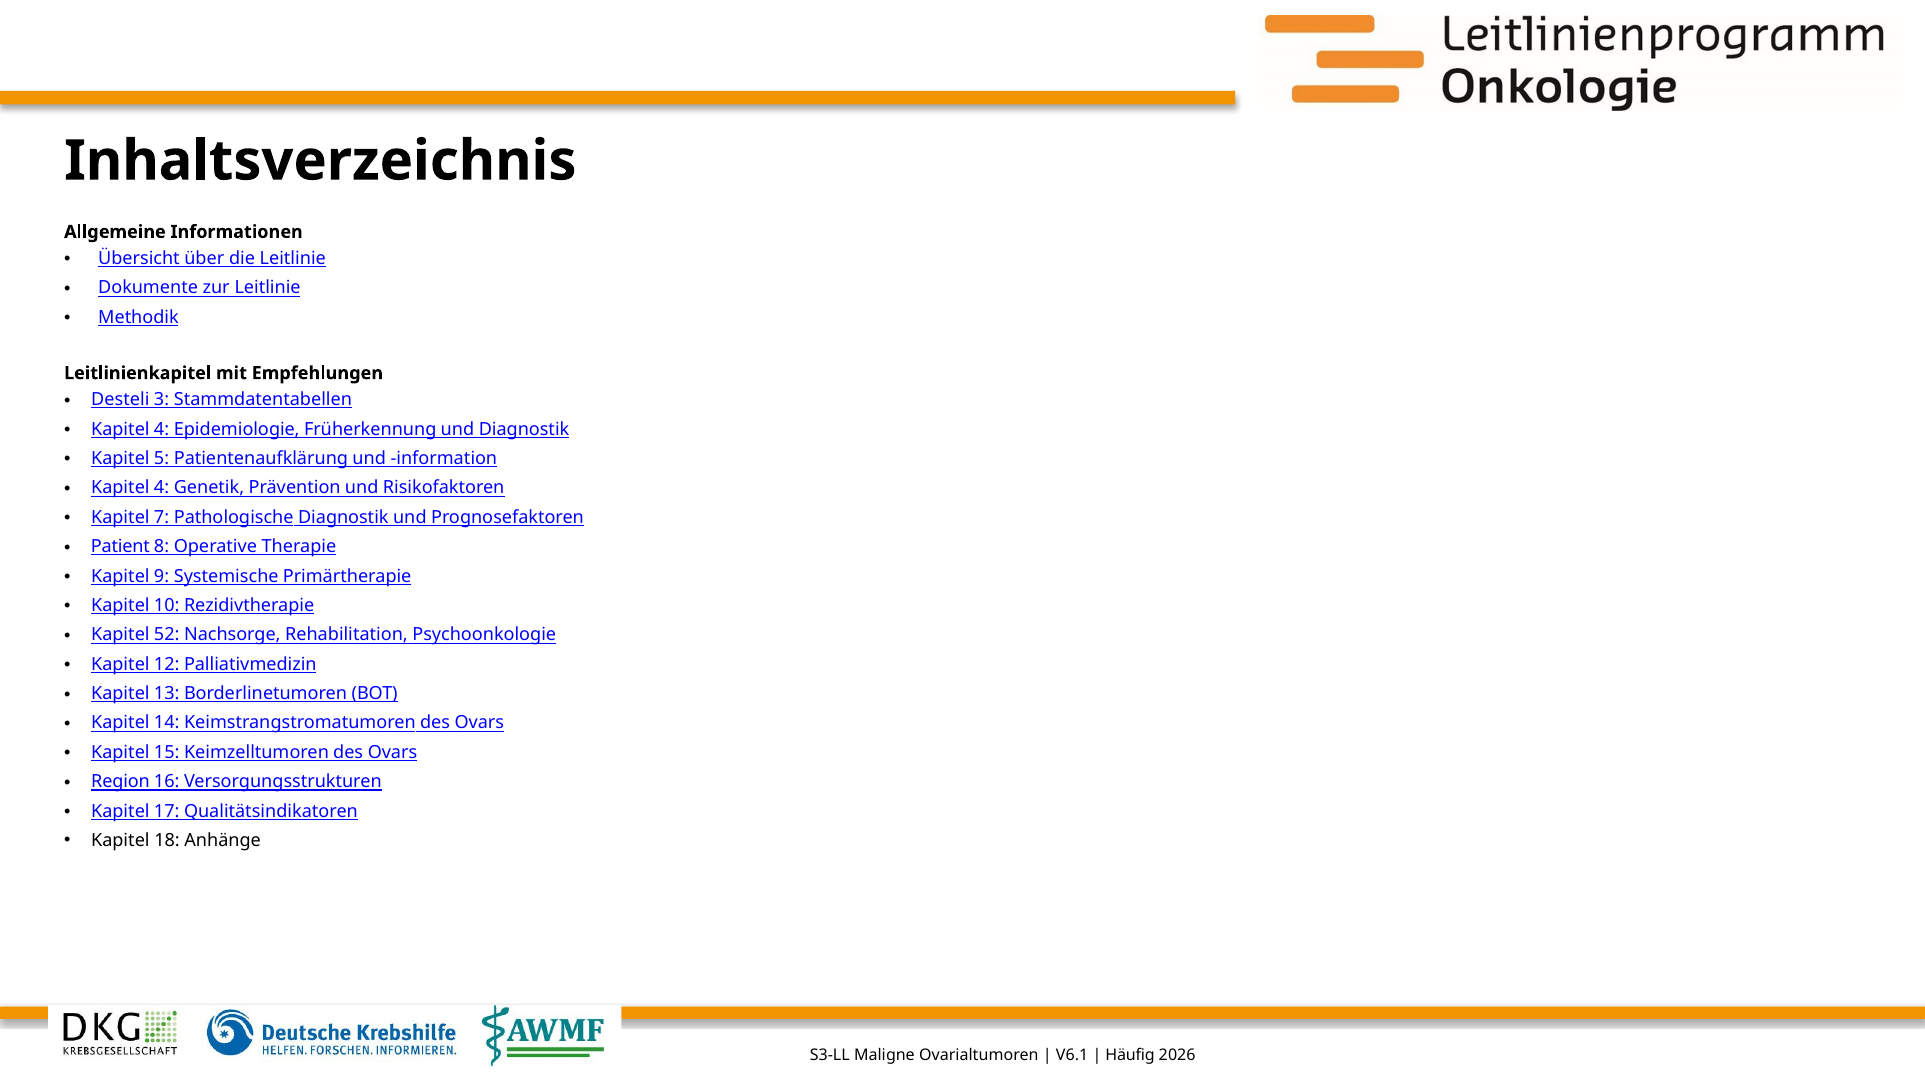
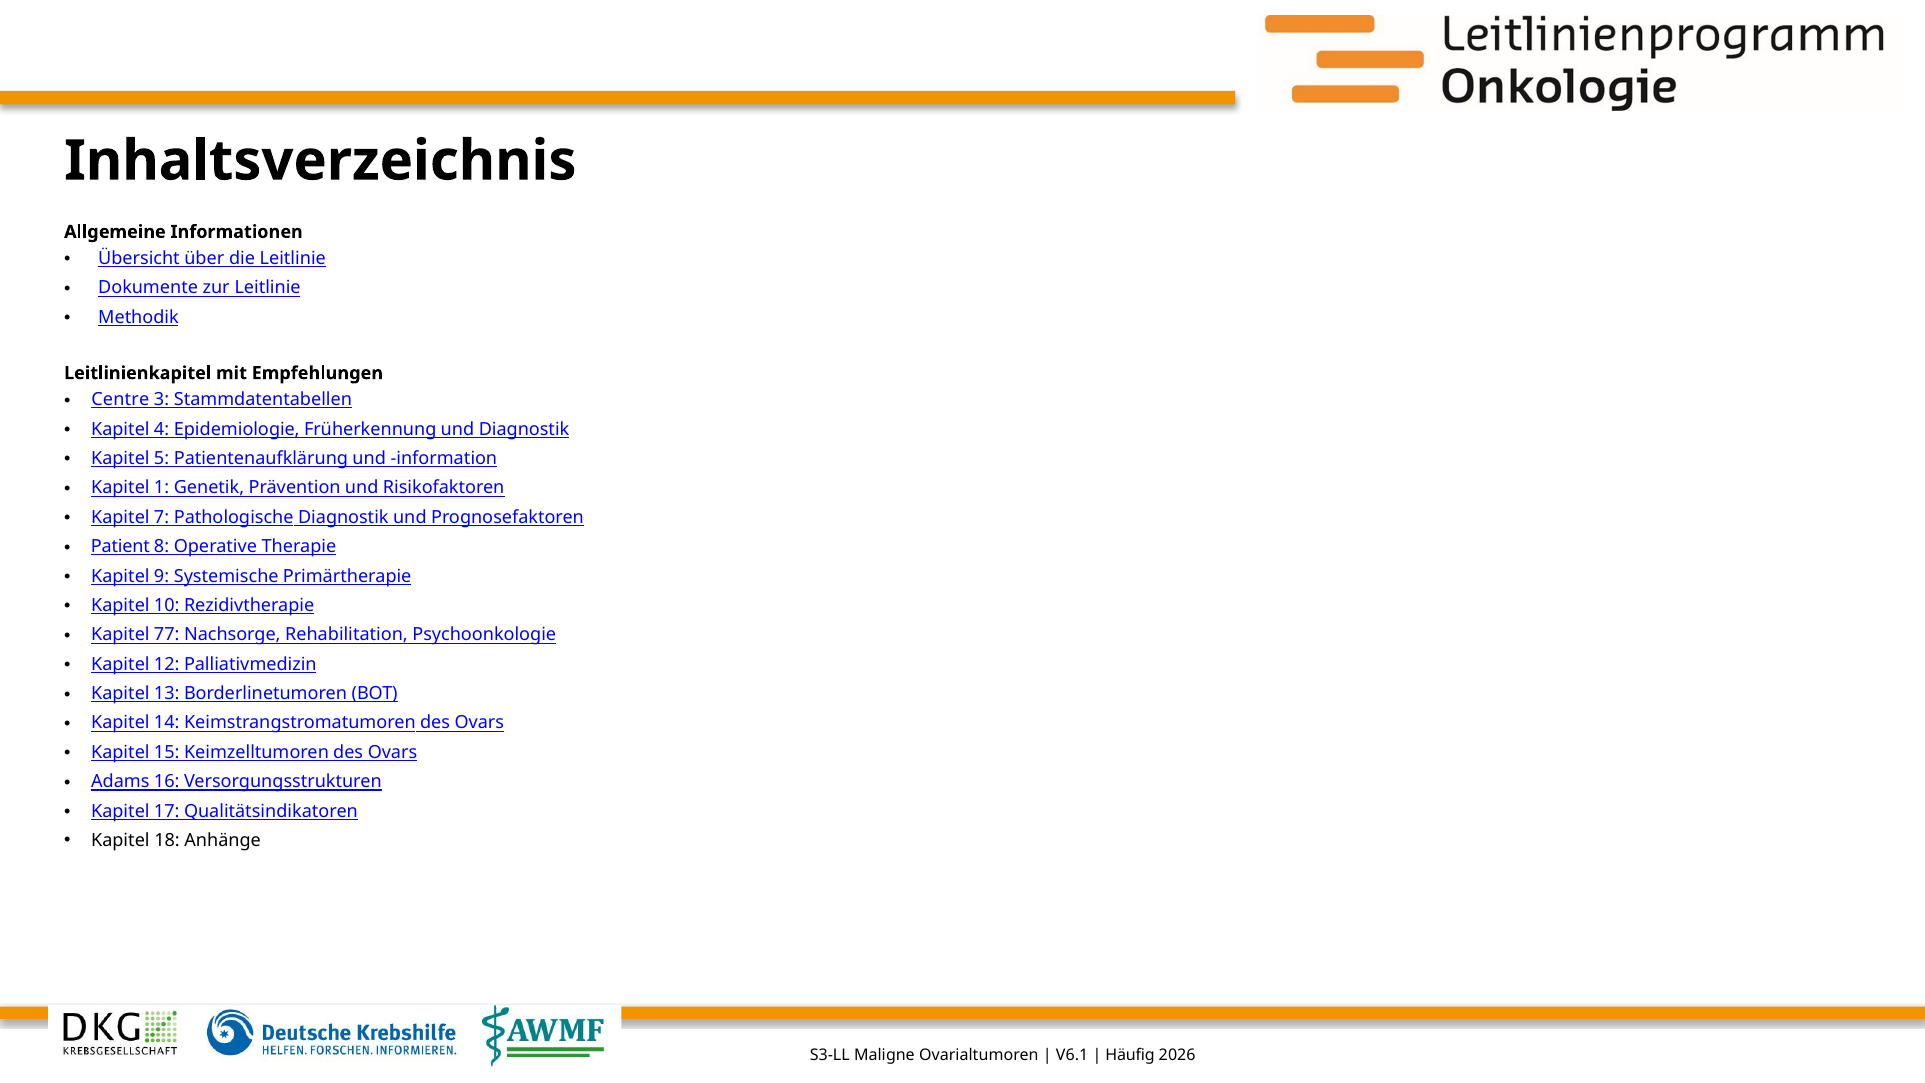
Desteli: Desteli -> Centre (120, 400)
4: 4 -> 1 (162, 488)
52: 52 -> 77 (167, 635)
Region: Region -> Adams (120, 782)
